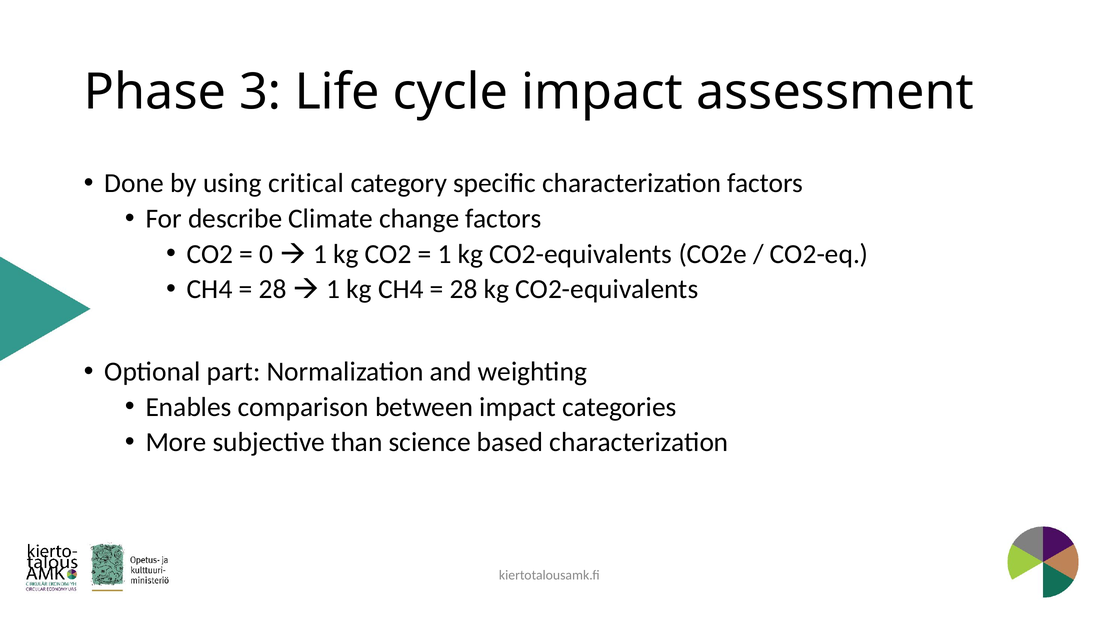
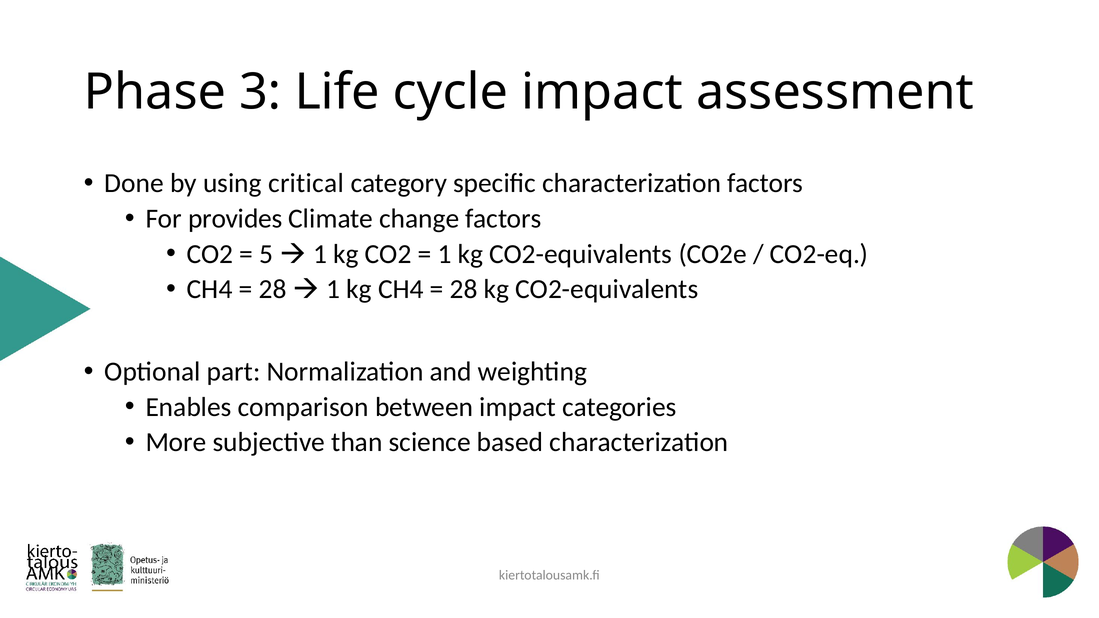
describe: describe -> provides (235, 219)
0: 0 -> 5 (266, 254)
